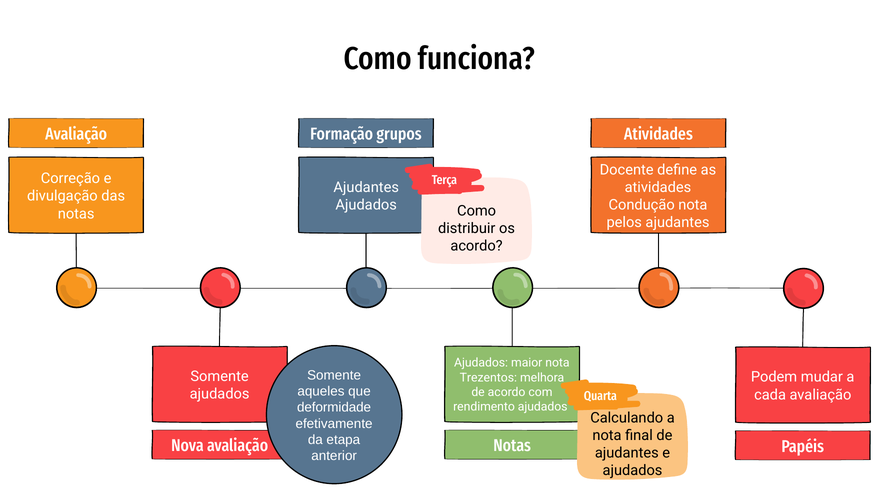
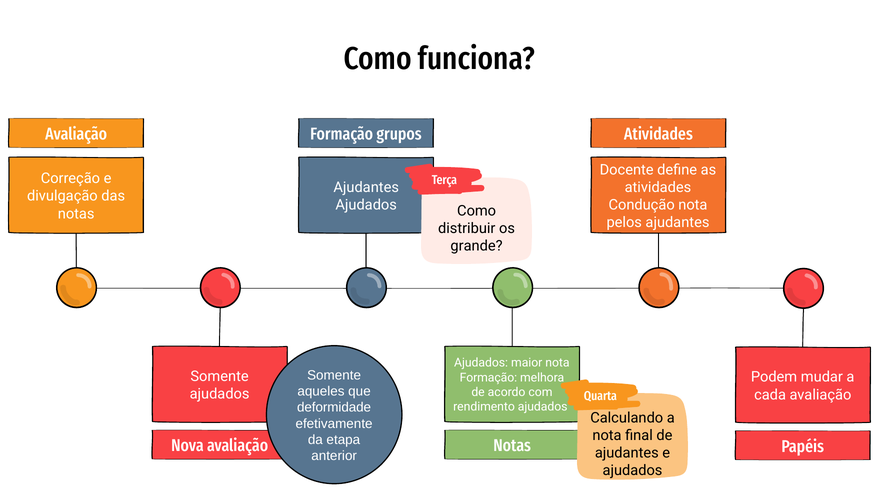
acordo: acordo -> grande (477, 246)
Trezentos: Trezentos -> Formação (488, 378)
